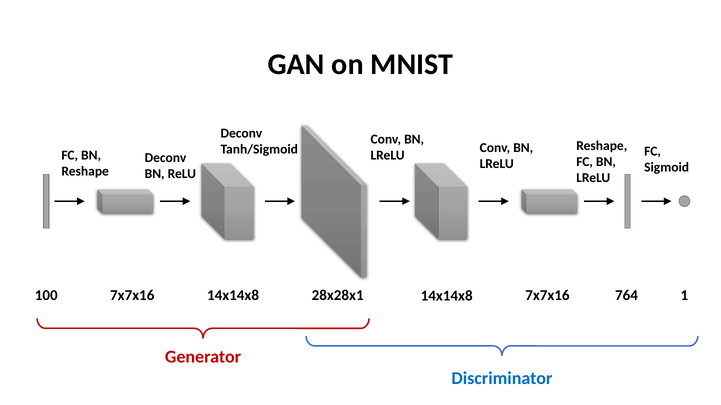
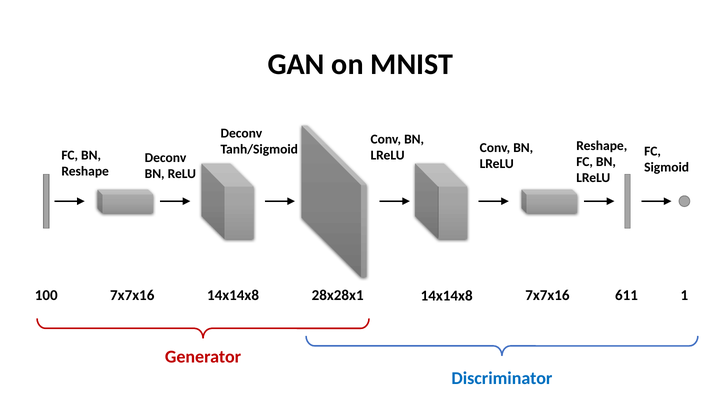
764: 764 -> 611 (626, 296)
